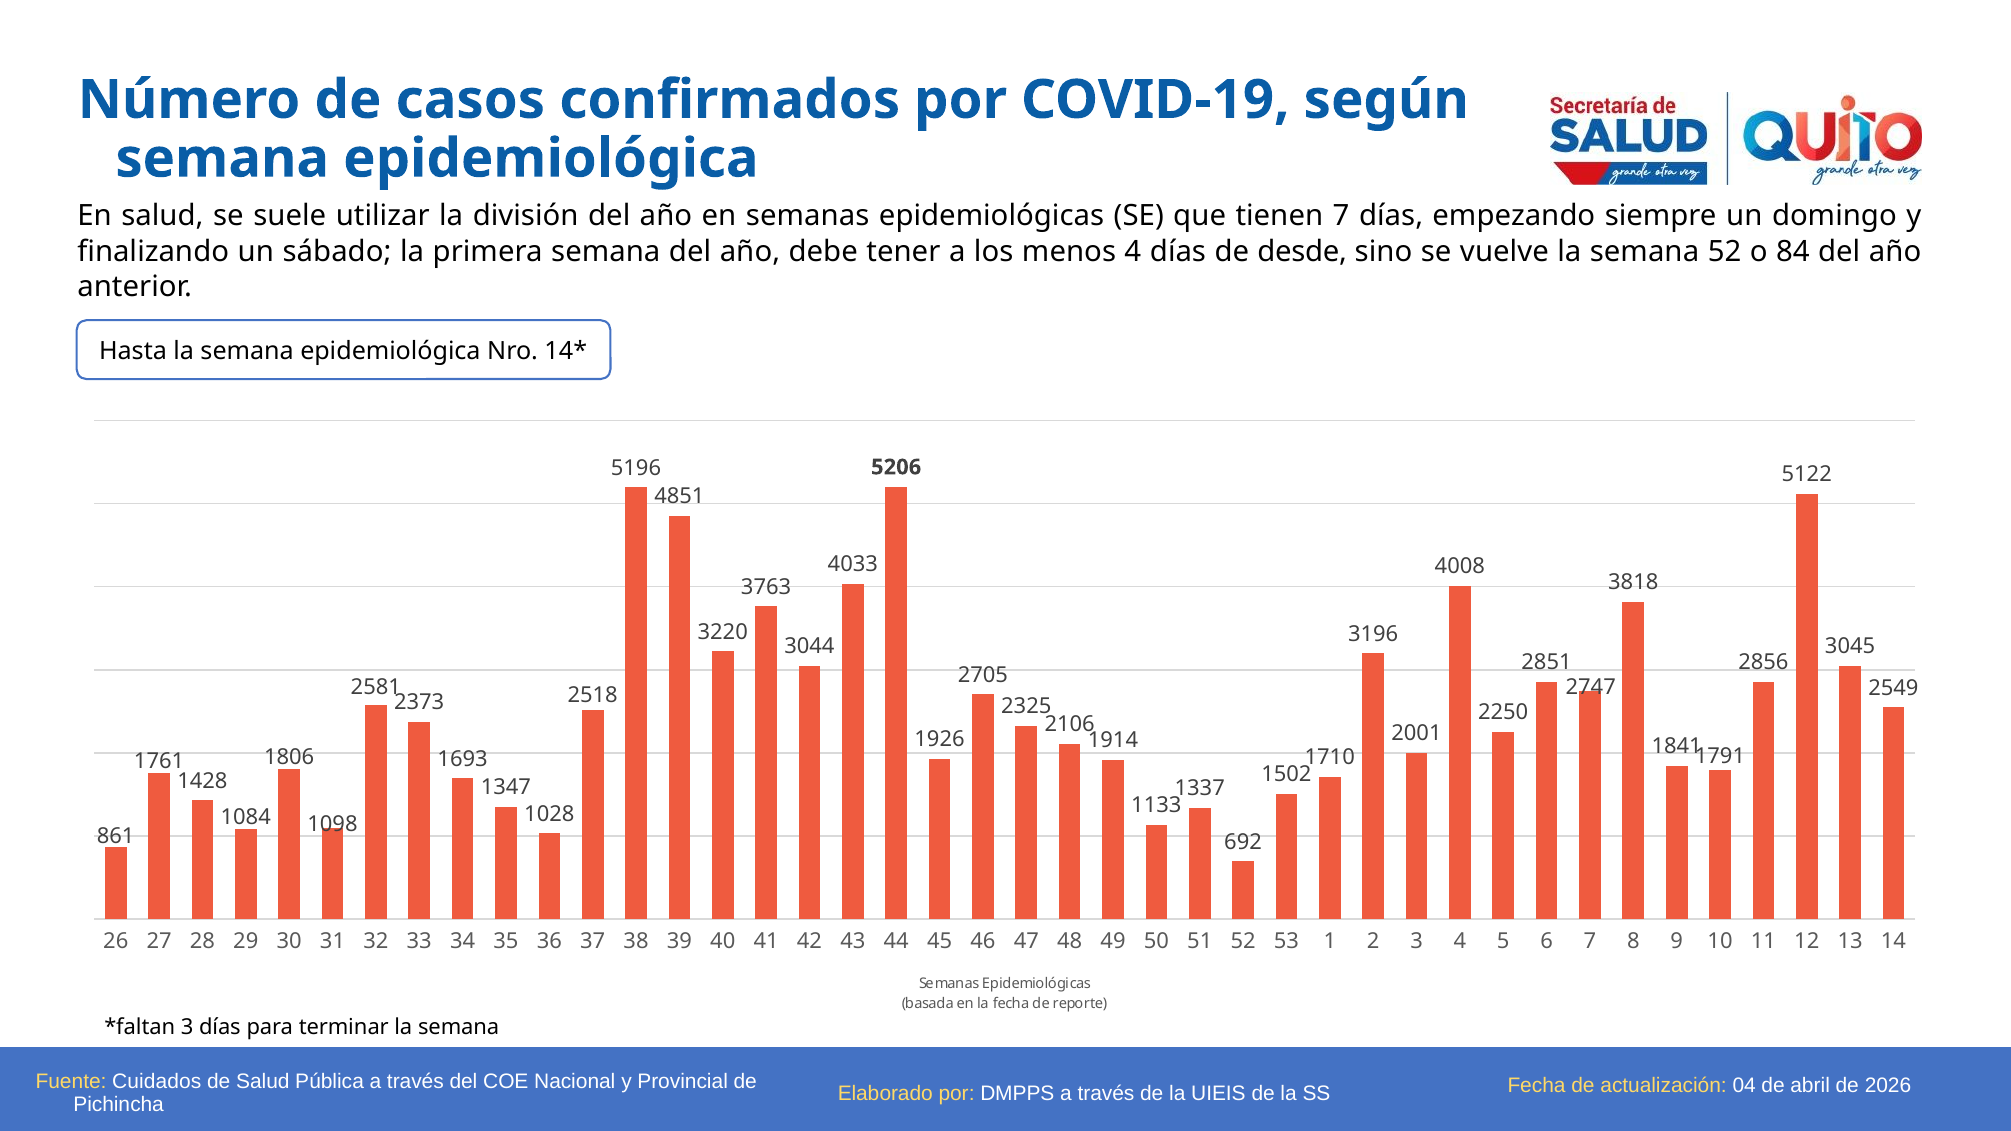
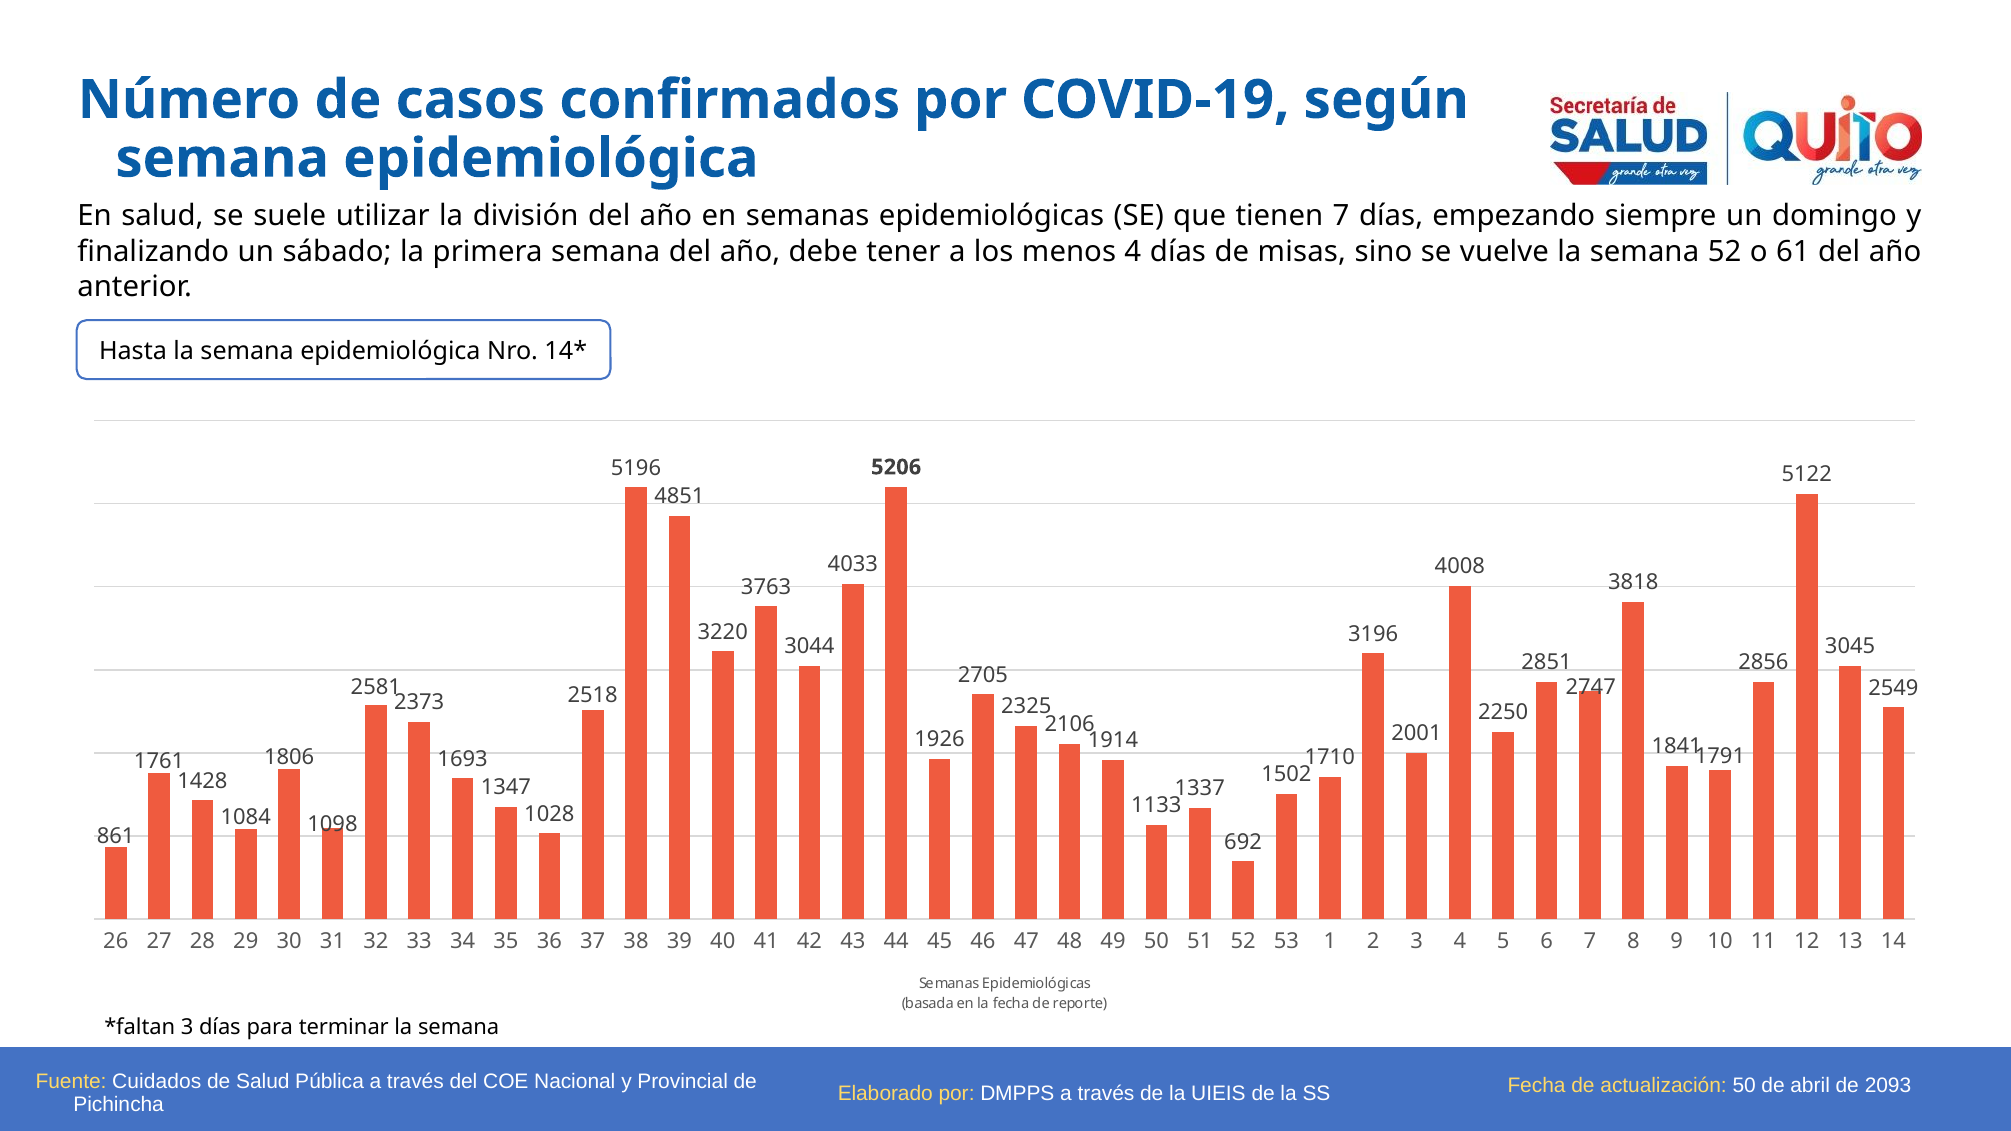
desde: desde -> misas (1302, 251)
84: 84 -> 61 (1793, 251)
actualización 04: 04 -> 50 (1744, 1086)
2026: 2026 -> 2093 (1888, 1086)
